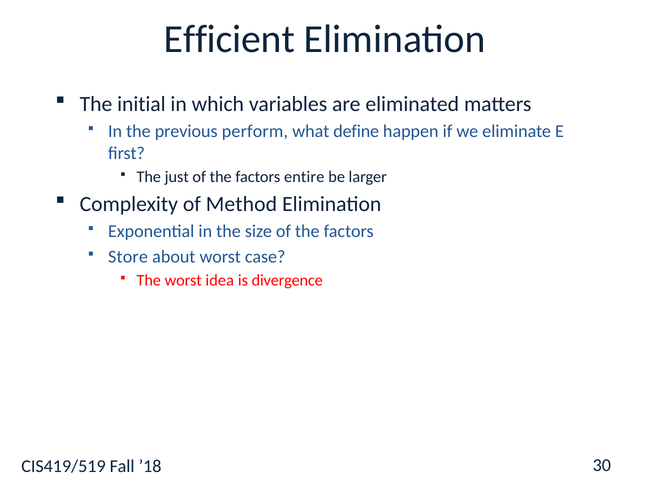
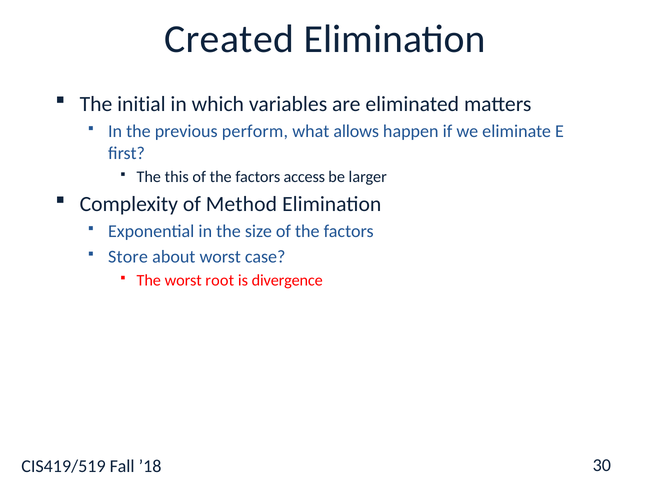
Efficient: Efficient -> Created (229, 39)
define: define -> allows (356, 132)
just: just -> this (177, 177)
entire: entire -> access (304, 177)
idea: idea -> root (220, 281)
